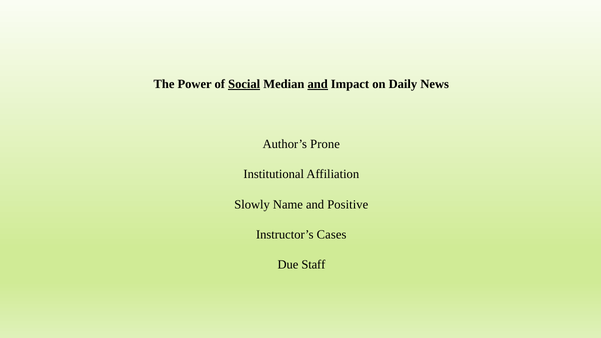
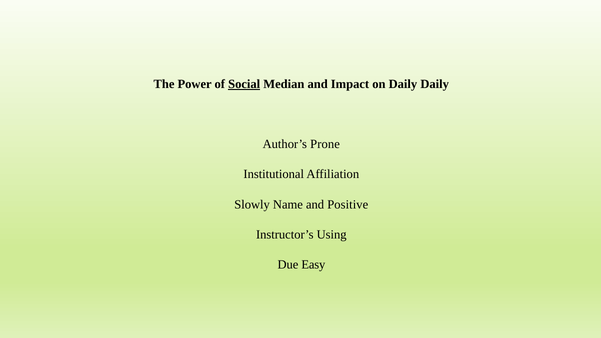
and underline: present -> none (318, 84)
Daily News: News -> Daily (435, 84)
Cases: Cases -> Using (332, 234)
Staff: Staff -> Easy (313, 265)
